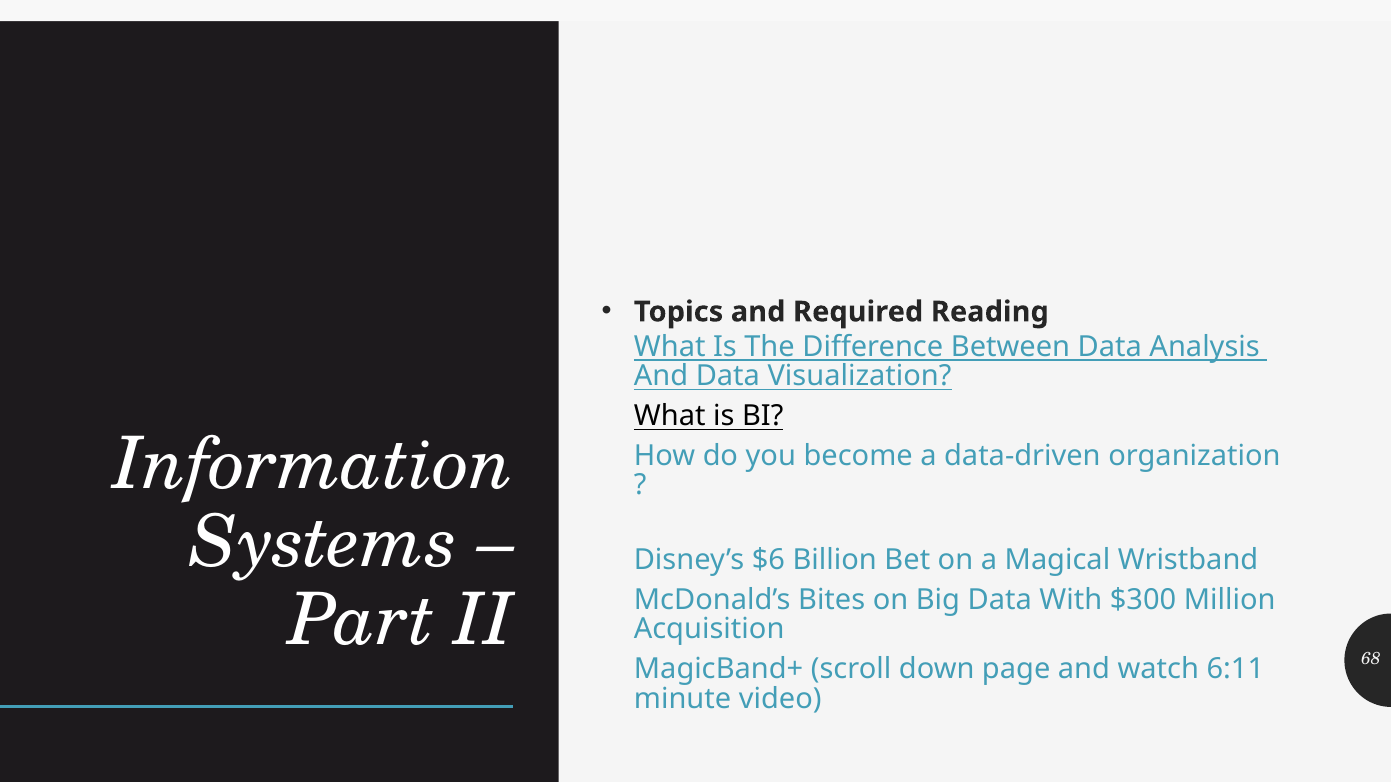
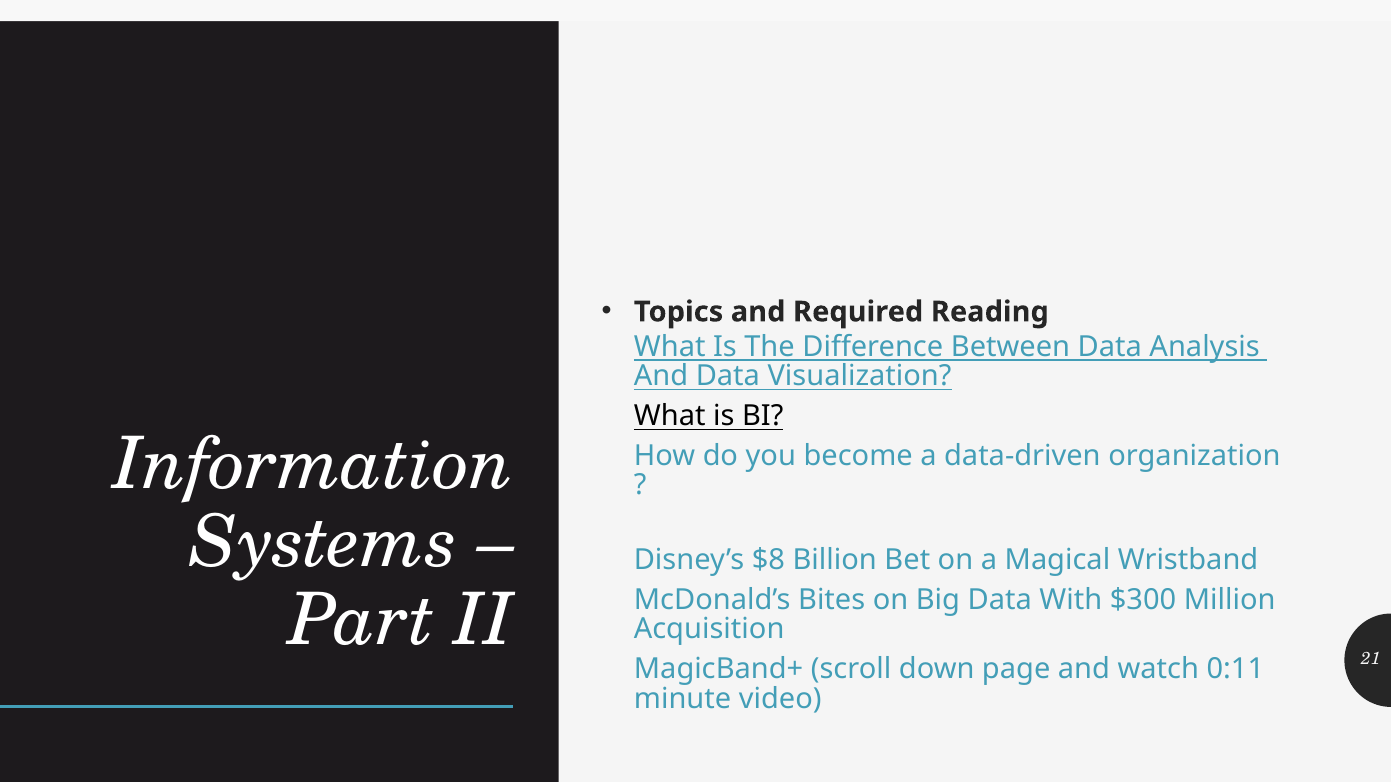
$6: $6 -> $8 (768, 560)
68: 68 -> 21 (1371, 660)
6:11: 6:11 -> 0:11 (1235, 670)
